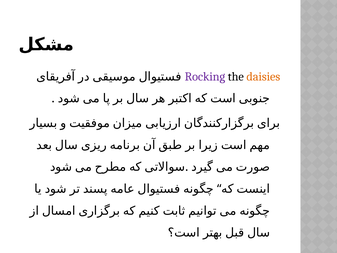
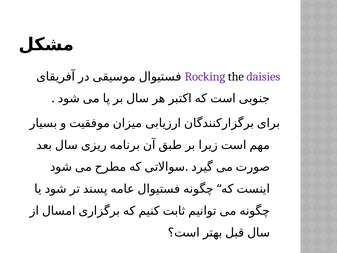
daisies colour: orange -> purple (263, 76)
